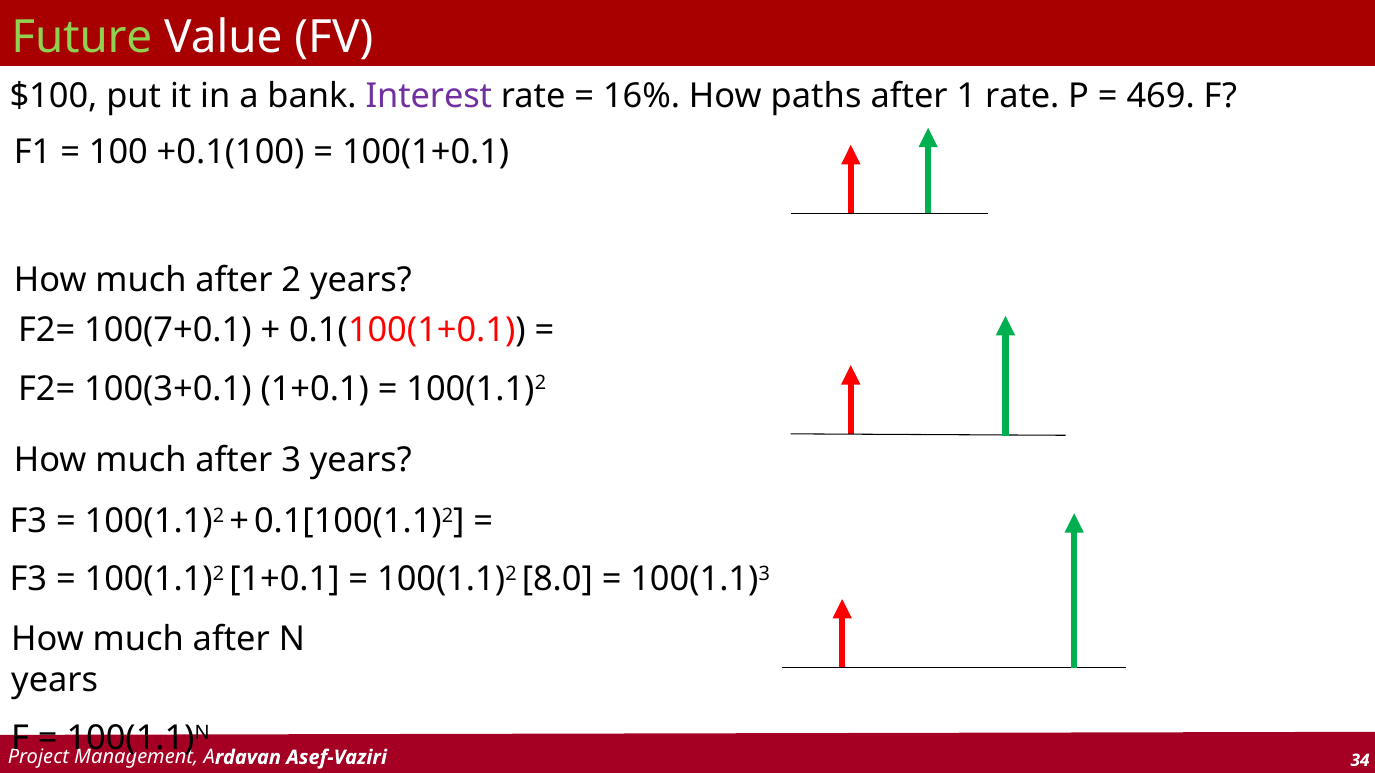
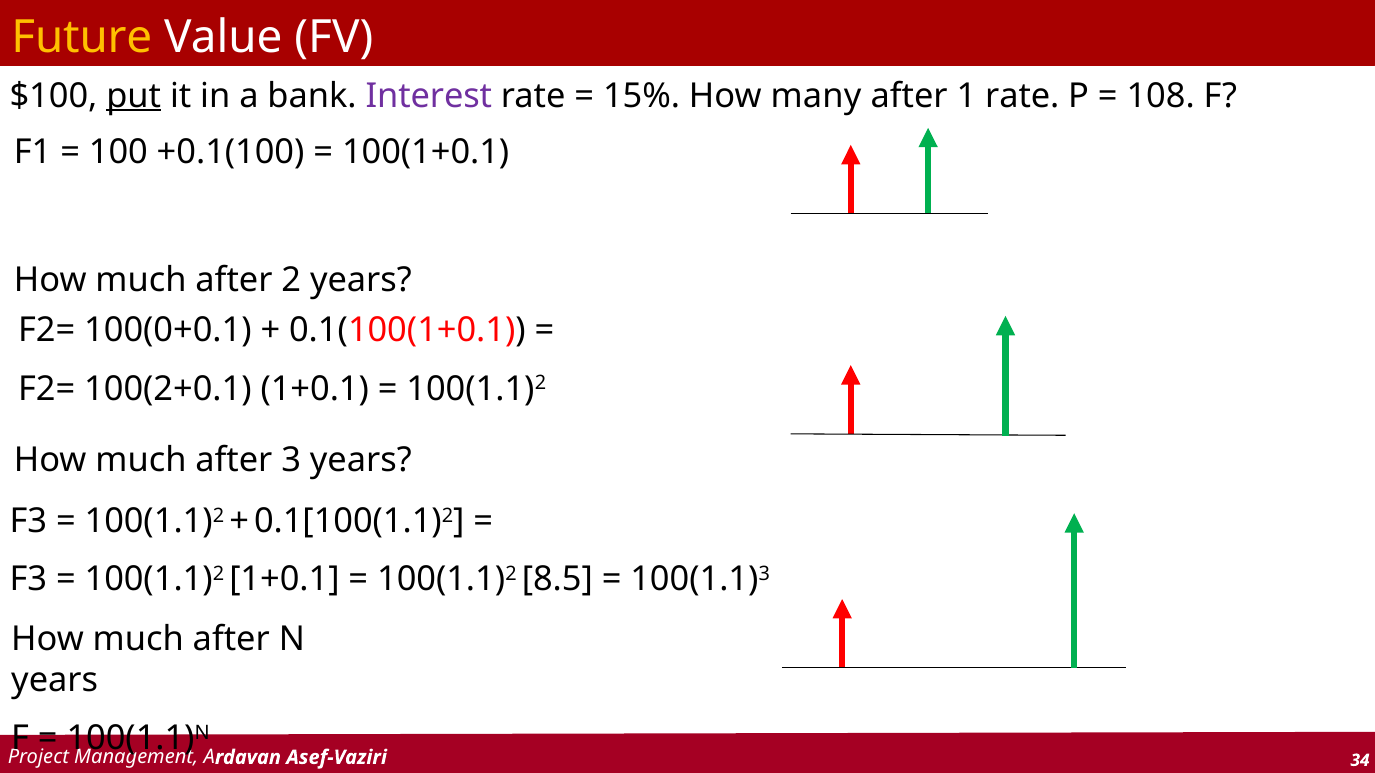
Future colour: light green -> yellow (82, 38)
put underline: none -> present (134, 96)
16%: 16% -> 15% (642, 96)
paths: paths -> many (816, 96)
469: 469 -> 108 (1161, 96)
100(7+0.1: 100(7+0.1 -> 100(0+0.1 (168, 331)
100(3+0.1: 100(3+0.1 -> 100(2+0.1 (168, 389)
8.0: 8.0 -> 8.5 (557, 580)
